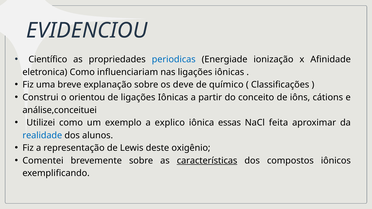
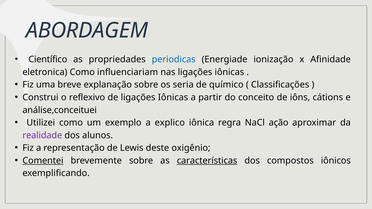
EVIDENCIOU: EVIDENCIOU -> ABORDAGEM (87, 30)
deve: deve -> seria (183, 85)
orientou: orientou -> reflexivo (87, 97)
essas: essas -> regra (230, 123)
feita: feita -> ação (279, 123)
realidade colour: blue -> purple (42, 135)
Comentei underline: none -> present (43, 161)
